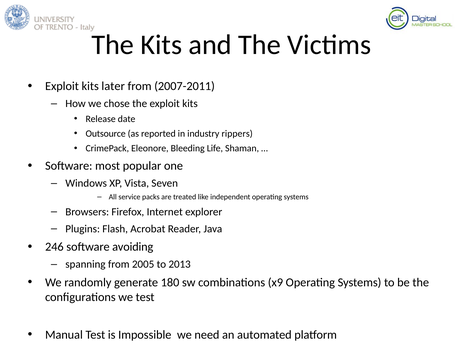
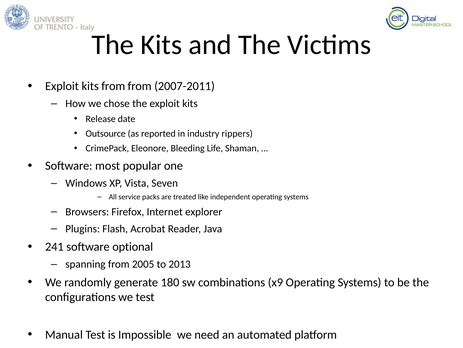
kits later: later -> from (113, 86)
246: 246 -> 241 (54, 246)
avoiding: avoiding -> optional (133, 246)
